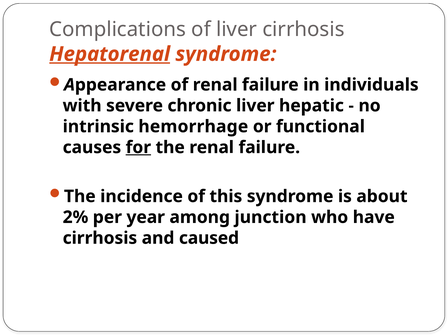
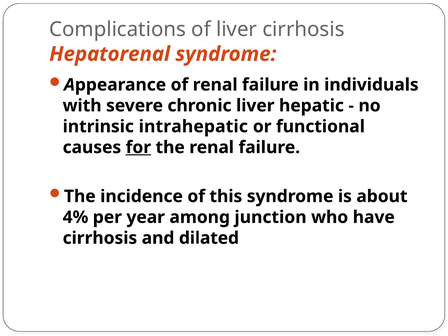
Hepatorenal underline: present -> none (110, 54)
hemorrhage: hemorrhage -> intrahepatic (193, 127)
2%: 2% -> 4% (75, 217)
caused: caused -> dilated (209, 238)
